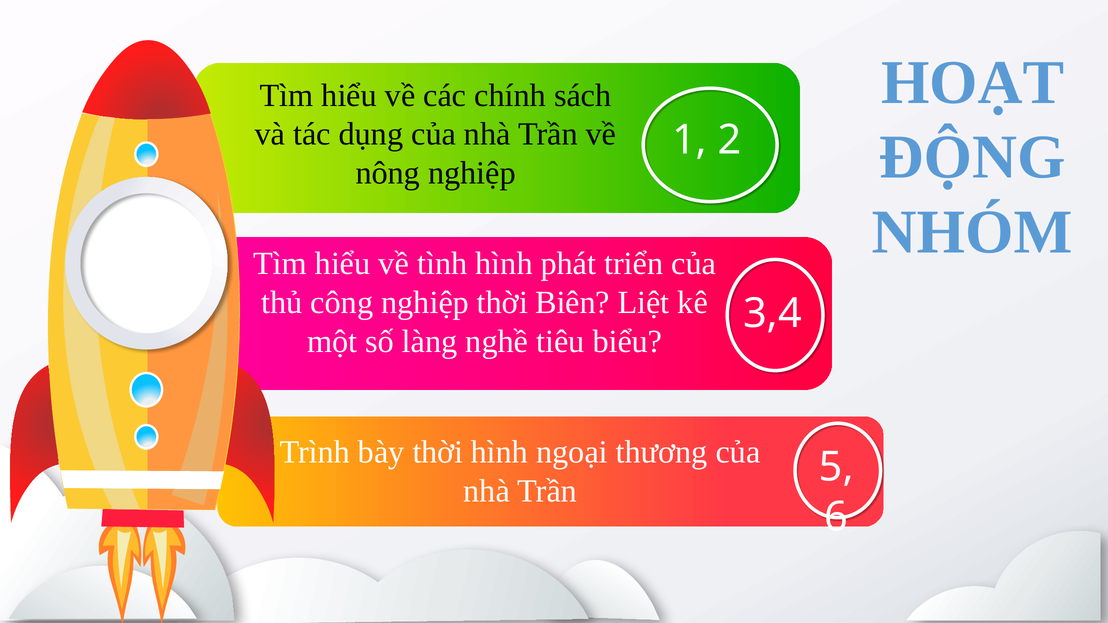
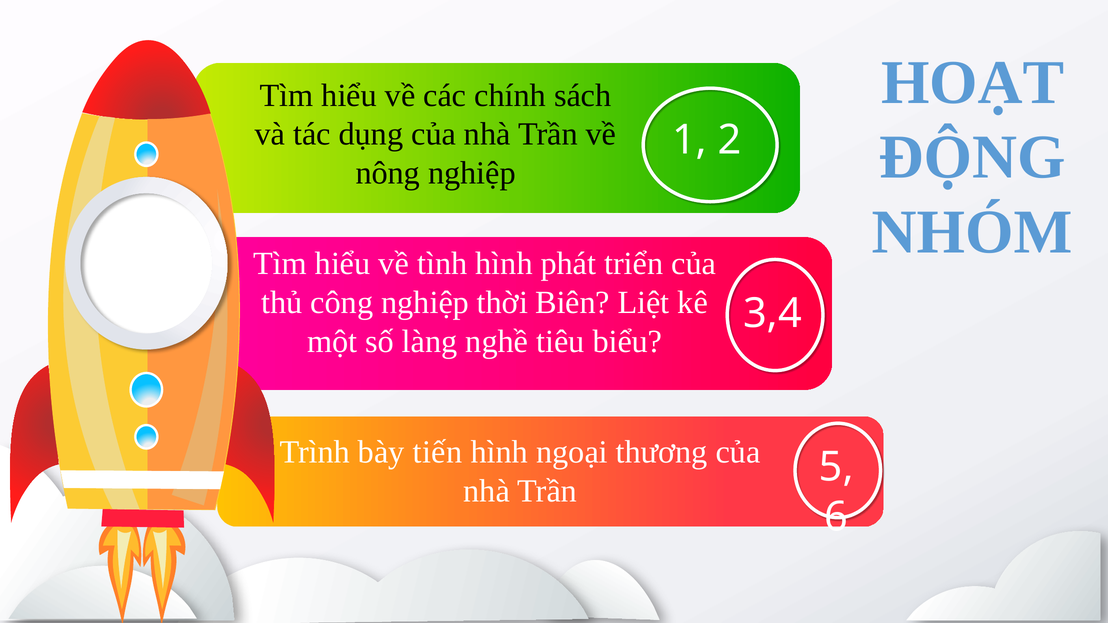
bày thời: thời -> tiến (438, 452)
